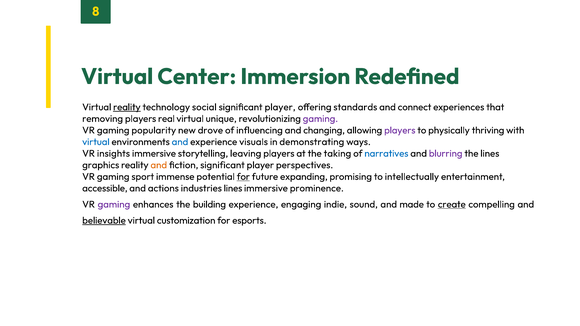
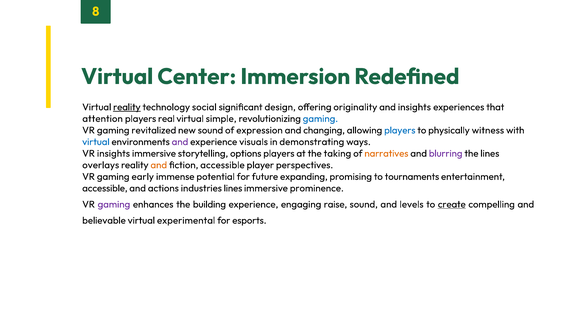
player: player -> design (280, 107)
standards: standards -> originality (355, 107)
and connect: connect -> insights (414, 107)
removing: removing -> attention (103, 119)
unique: unique -> simple (221, 119)
gaming colour: purple -> blue (320, 119)
popularity: popularity -> revitalized (154, 130)
new drove: drove -> sound (210, 130)
influencing: influencing -> expression (259, 130)
players colour: purple -> blue (400, 130)
thriving: thriving -> witness (488, 130)
and colour: blue -> purple (180, 142)
leaving: leaving -> options (246, 154)
narratives colour: blue -> orange (386, 154)
graphics: graphics -> overlays (101, 165)
fiction significant: significant -> accessible (222, 165)
sport: sport -> early (143, 177)
for underline: present -> none (243, 177)
intellectually: intellectually -> tournaments (412, 177)
indie: indie -> raise (335, 205)
made: made -> levels (412, 205)
believable underline: present -> none (104, 221)
customization: customization -> experimental (186, 221)
